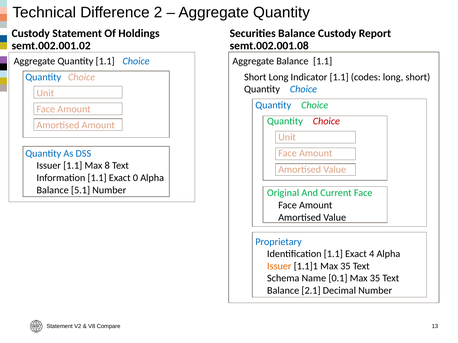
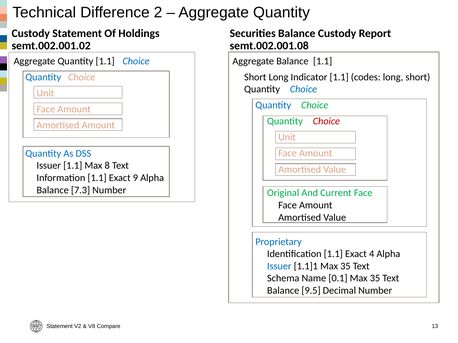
0: 0 -> 9 (135, 178)
5.1: 5.1 -> 7.3 (81, 190)
Issuer colour: orange -> blue (279, 266)
2.1: 2.1 -> 9.5 (311, 291)
